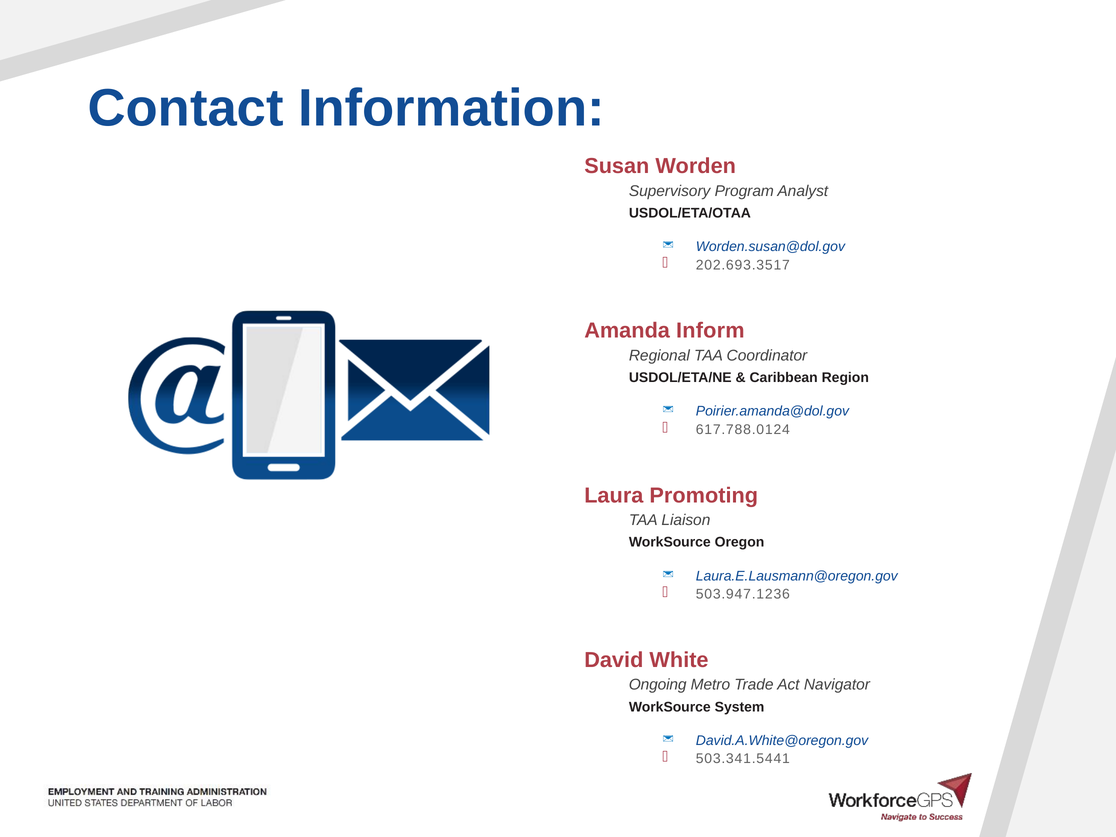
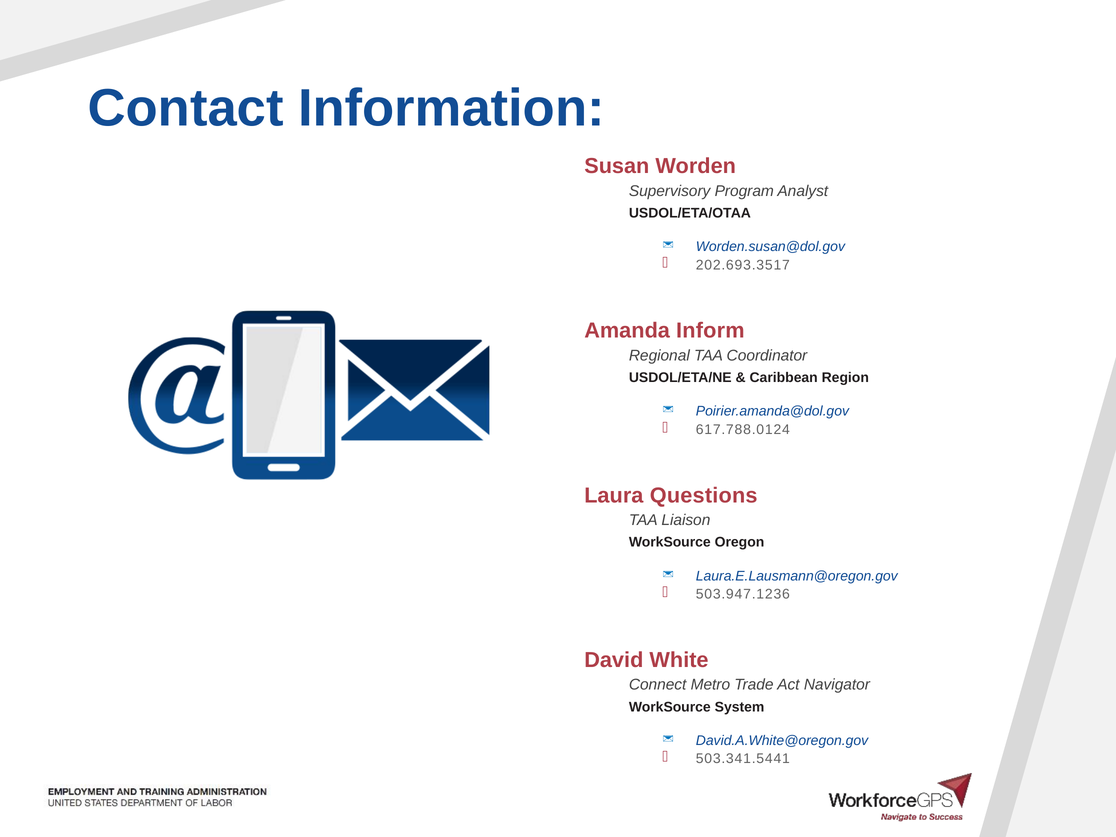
Promoting: Promoting -> Questions (704, 495)
Ongoing: Ongoing -> Connect (658, 685)
